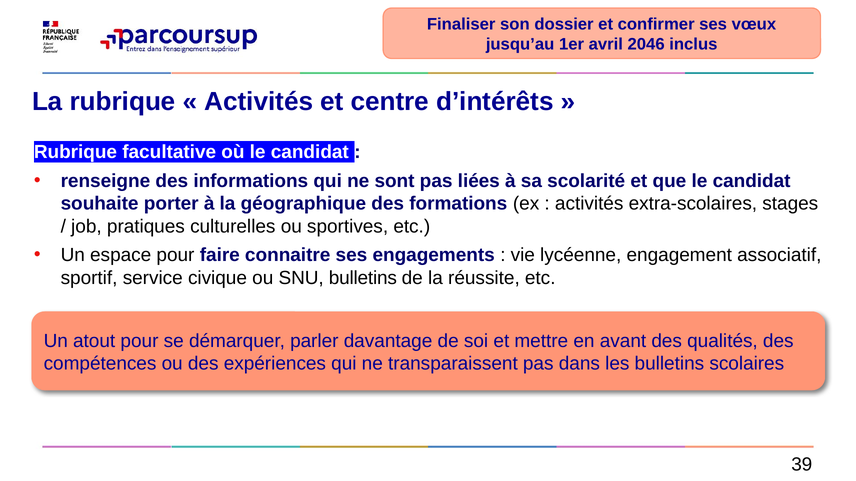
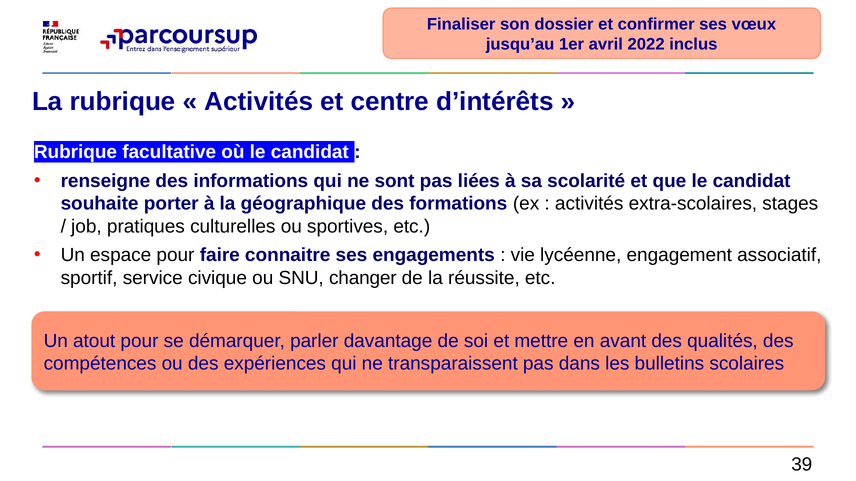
2046: 2046 -> 2022 (646, 44)
SNU bulletins: bulletins -> changer (363, 278)
